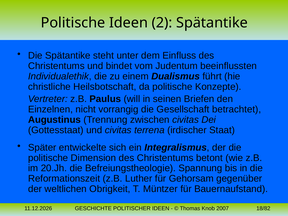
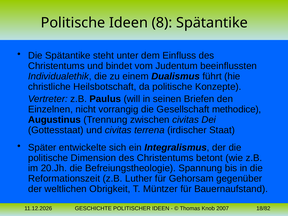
2: 2 -> 8 (162, 23)
betrachtet: betrachtet -> methodice (237, 109)
